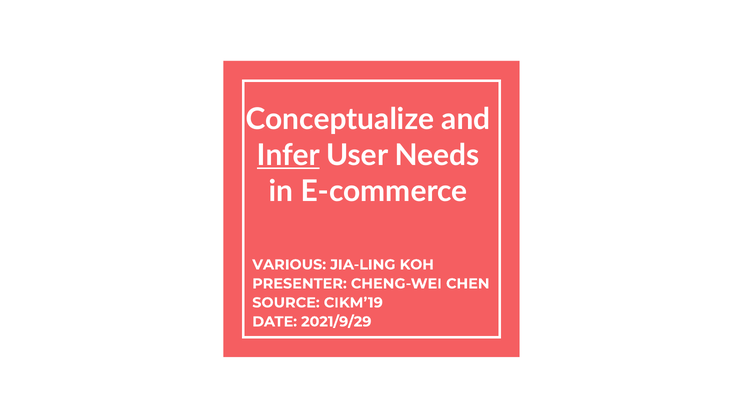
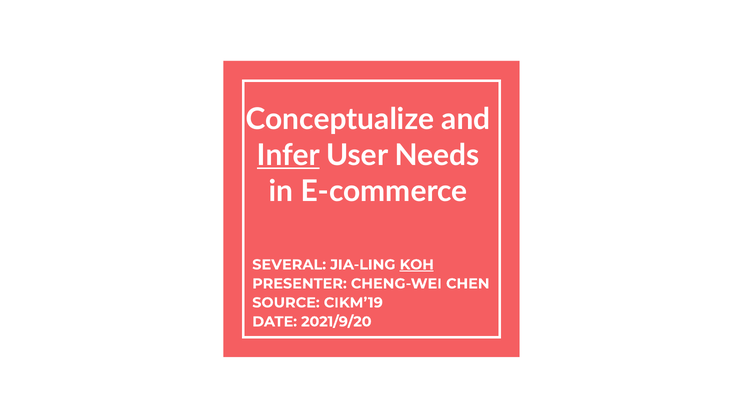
VARIOUS: VARIOUS -> SEVERAL (289, 265)
KOH underline: none -> present (417, 265)
2021/9/29: 2021/9/29 -> 2021/9/20 (336, 322)
